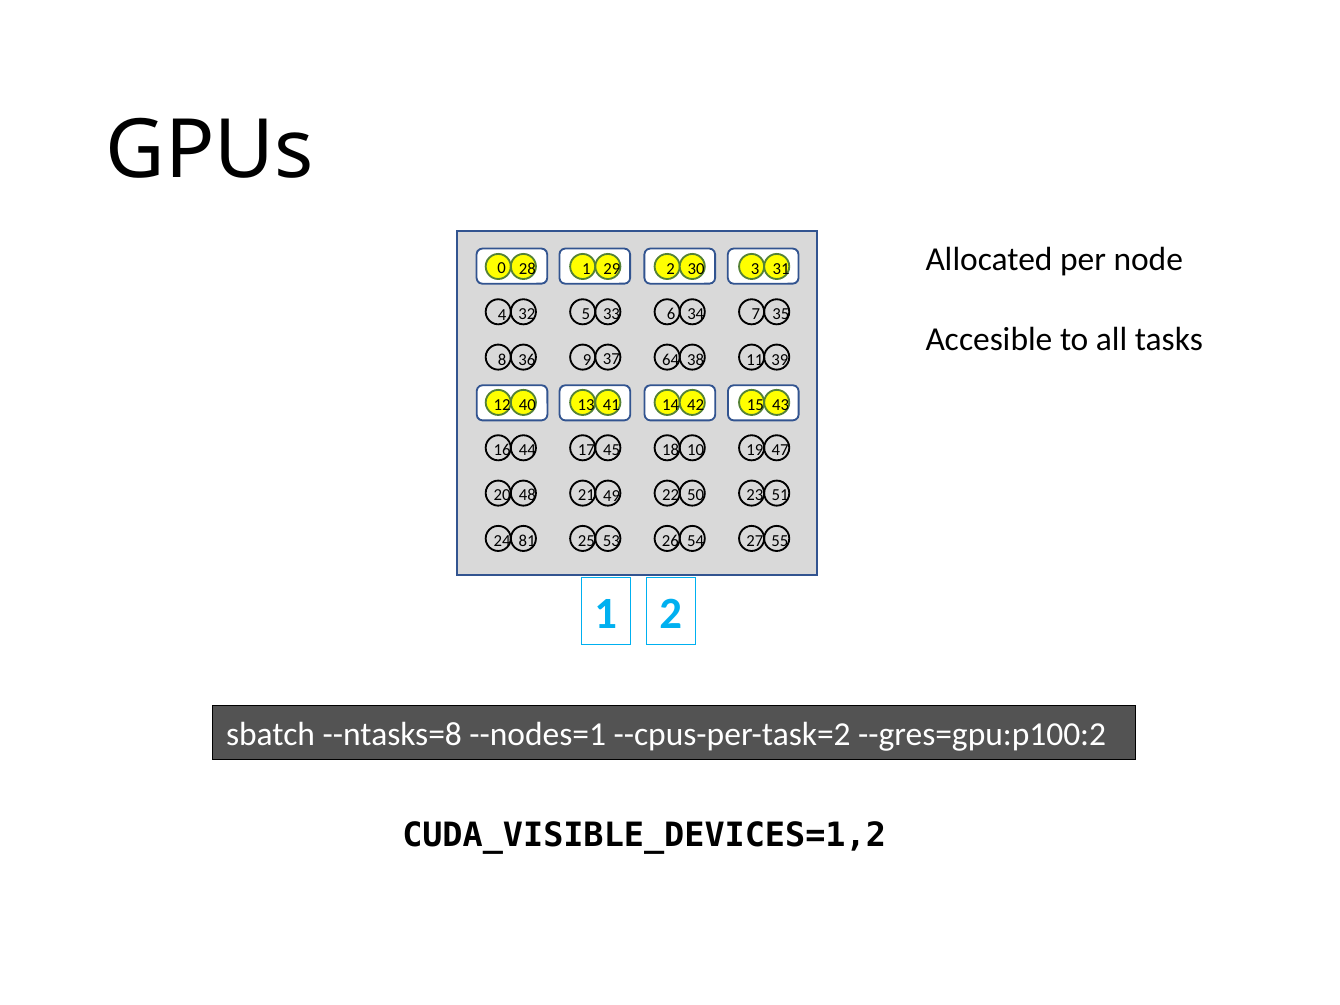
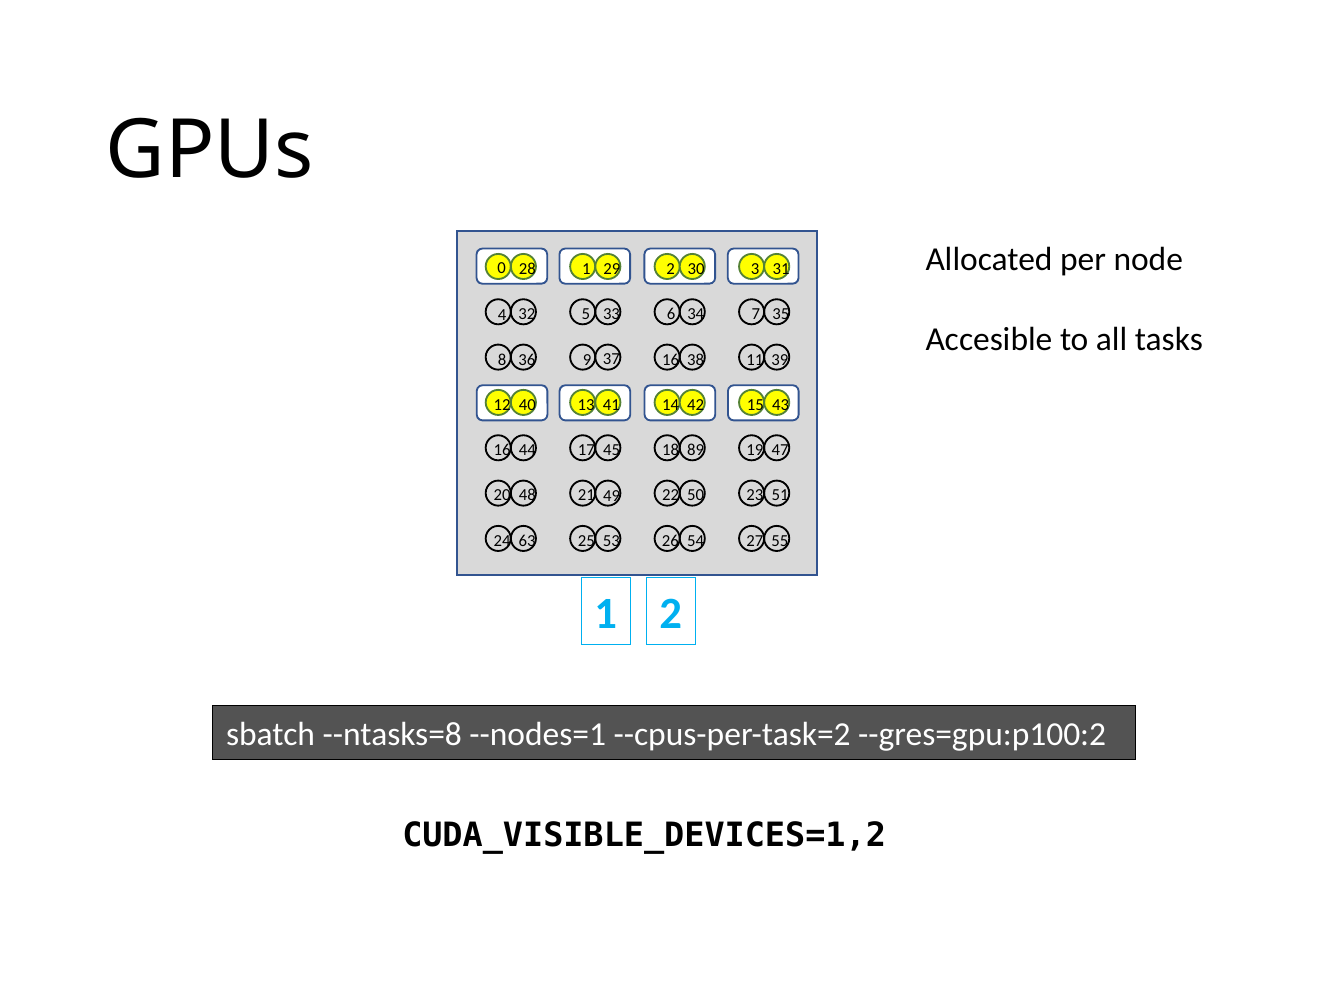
9 64: 64 -> 16 (671, 360)
10: 10 -> 89 (696, 450)
81: 81 -> 63 (527, 541)
